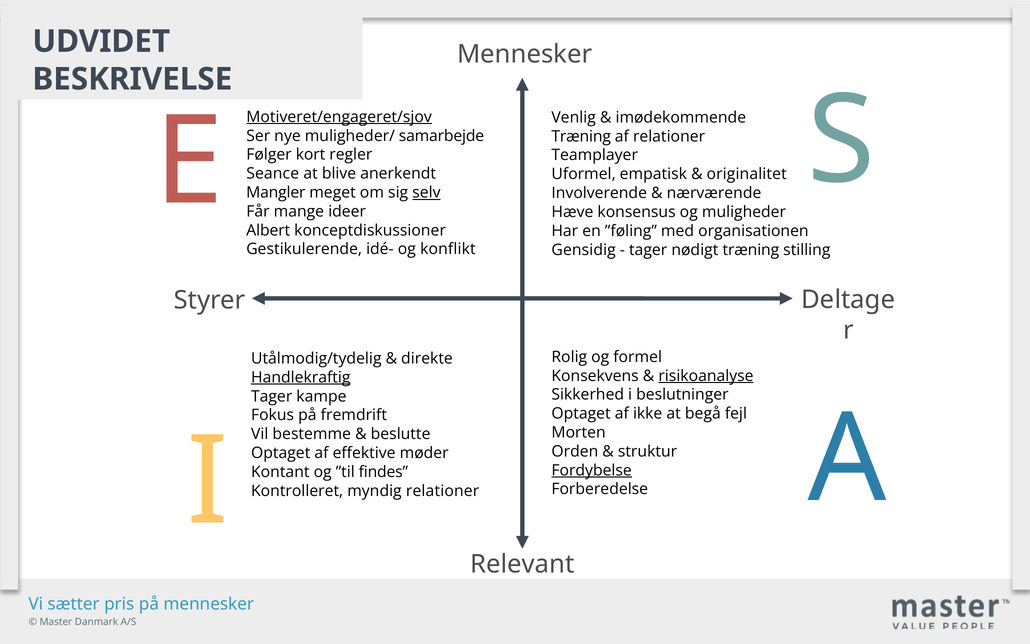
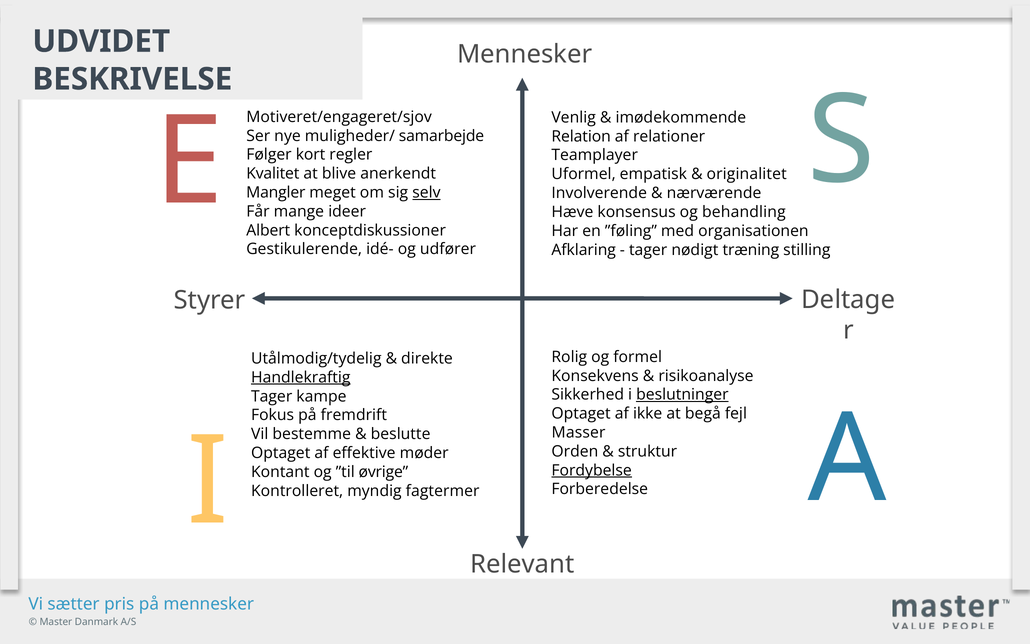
Motiveret/engageret/sjov underline: present -> none (339, 117)
Træning: Træning -> Relation (581, 136)
Seance: Seance -> Kvalitet (273, 174)
muligheder: muligheder -> behandling (744, 212)
konflikt: konflikt -> udfører (448, 249)
Gensidig: Gensidig -> Afklaring (584, 250)
risikoanalyse underline: present -> none (706, 376)
beslutninger underline: none -> present (682, 395)
Morten: Morten -> Masser (579, 432)
findes: findes -> øvrige (383, 472)
myndig relationer: relationer -> fagtermer (443, 491)
